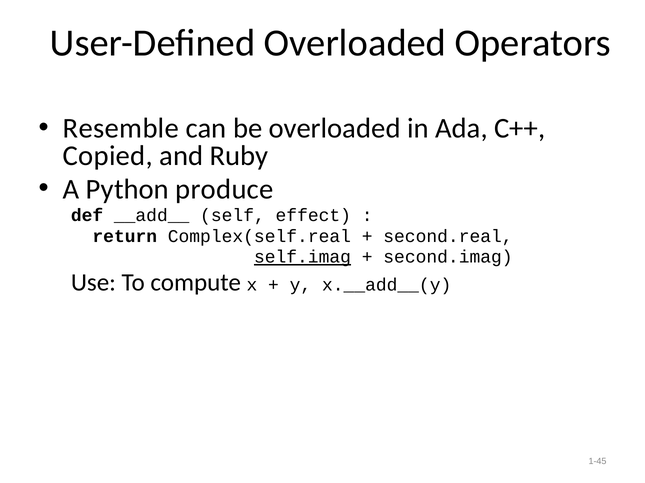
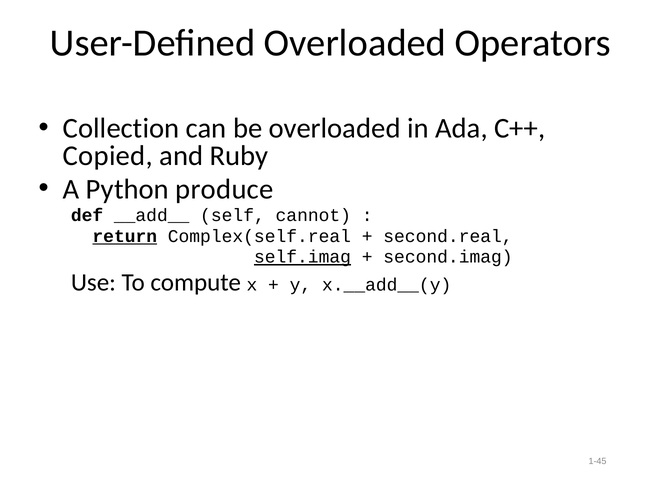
Resemble: Resemble -> Collection (121, 129)
effect: effect -> cannot (313, 216)
return underline: none -> present (125, 237)
